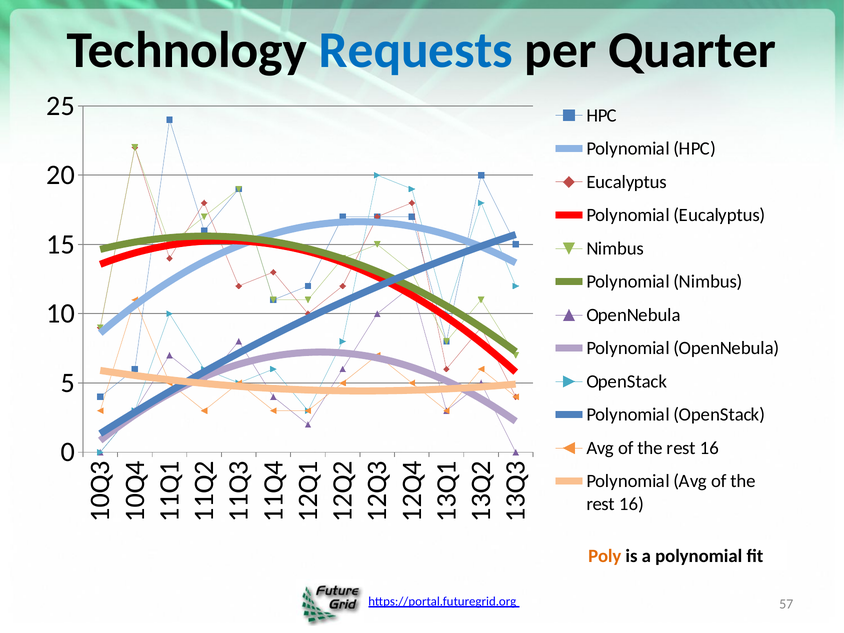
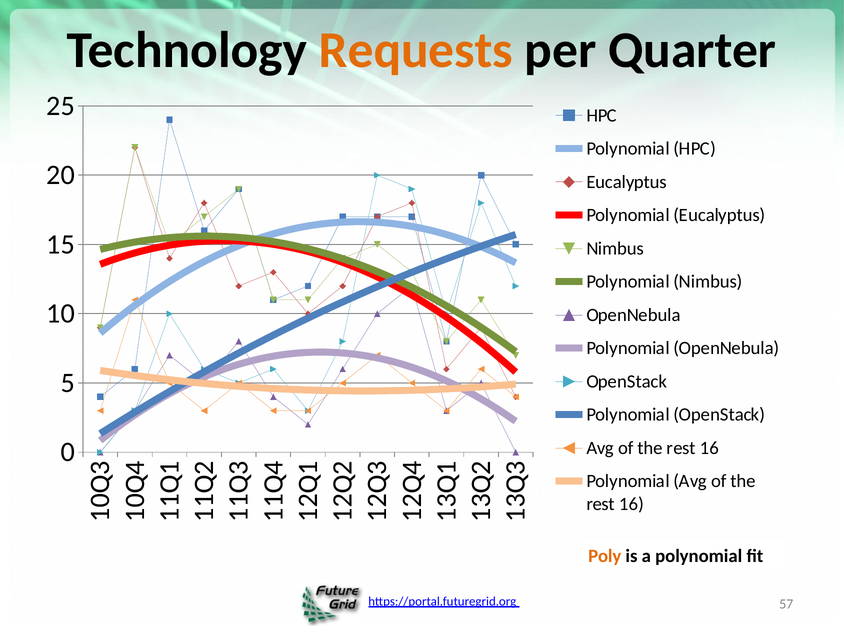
Requests colour: blue -> orange (416, 50)
